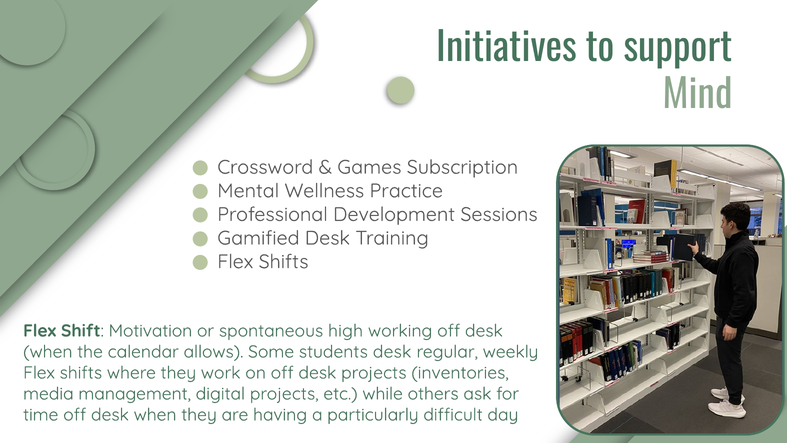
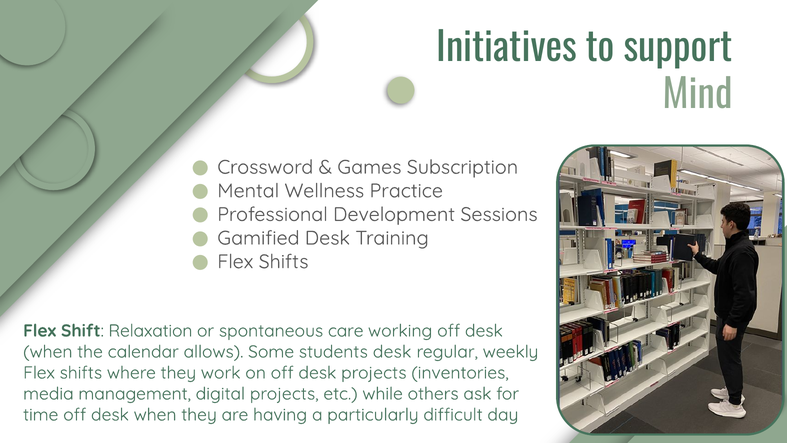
Motivation: Motivation -> Relaxation (150, 331)
high: high -> care (346, 331)
